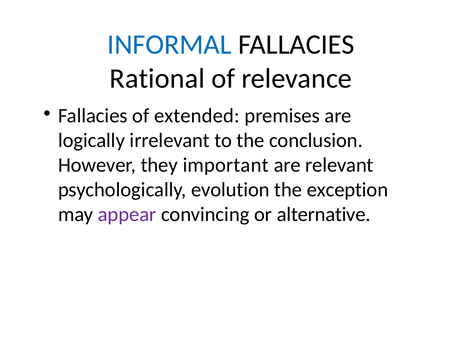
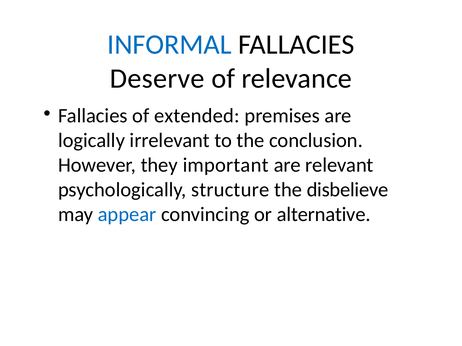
Rational: Rational -> Deserve (157, 79)
evolution: evolution -> structure (230, 190)
exception: exception -> disbelieve (348, 190)
appear colour: purple -> blue (127, 215)
